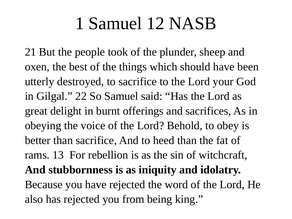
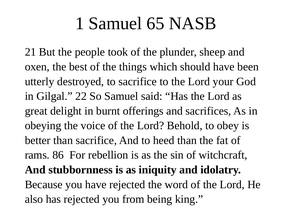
12: 12 -> 65 (155, 23)
13: 13 -> 86 (58, 155)
